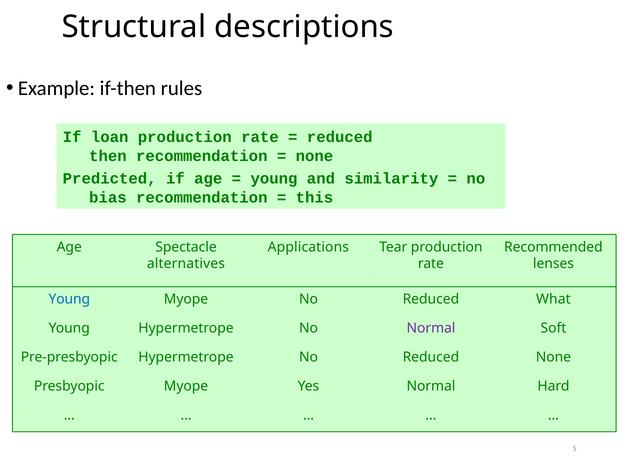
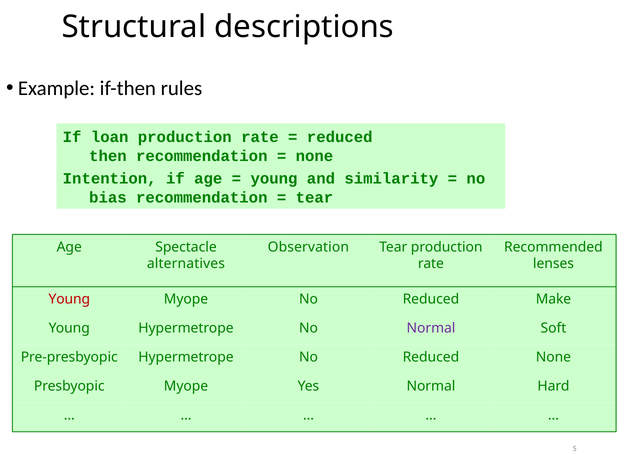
Predicted: Predicted -> Intention (110, 178)
this: this -> tear (314, 197)
Applications: Applications -> Observation (308, 247)
Young colour: blue -> red (69, 299)
What: What -> Make (553, 299)
